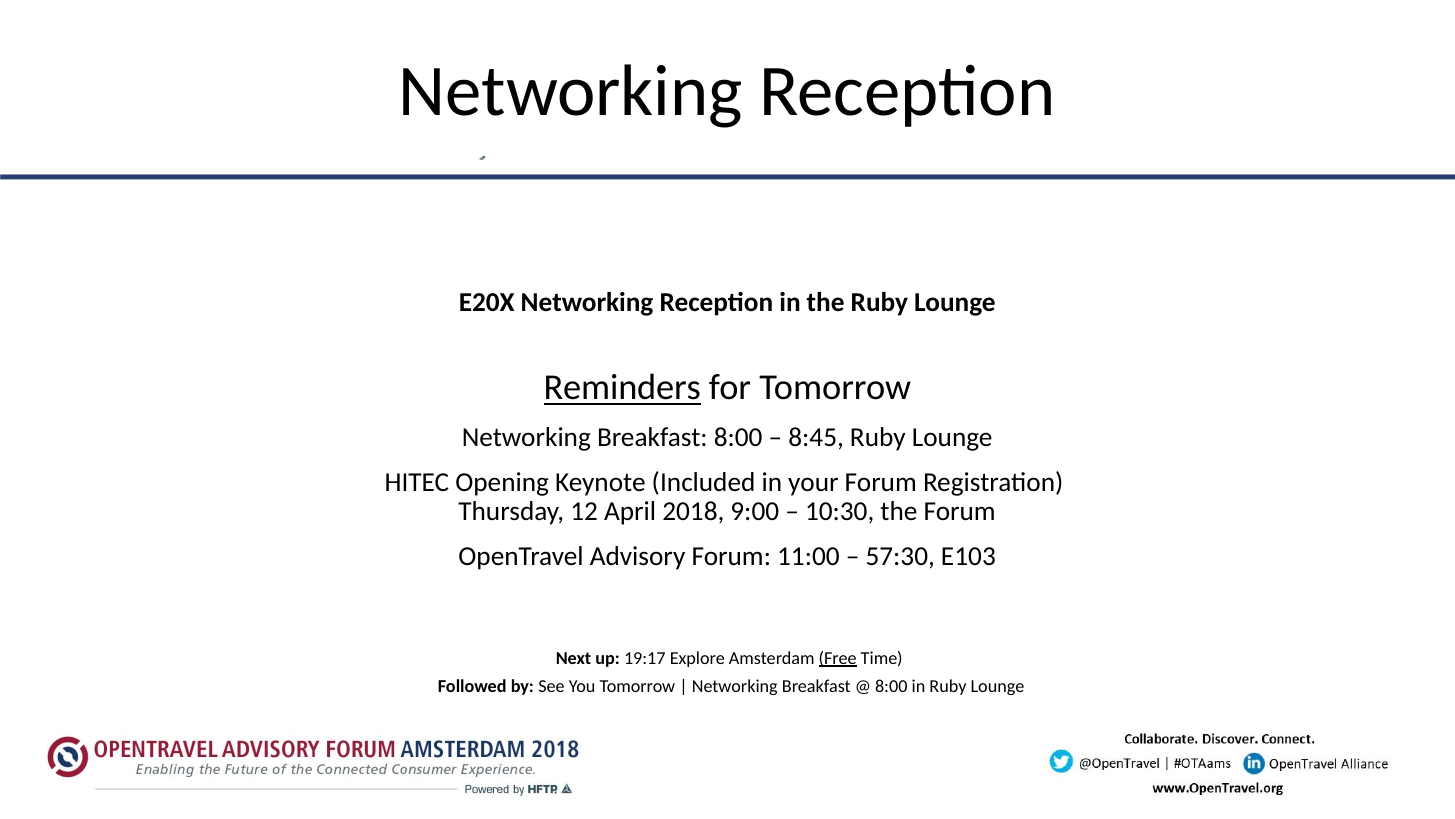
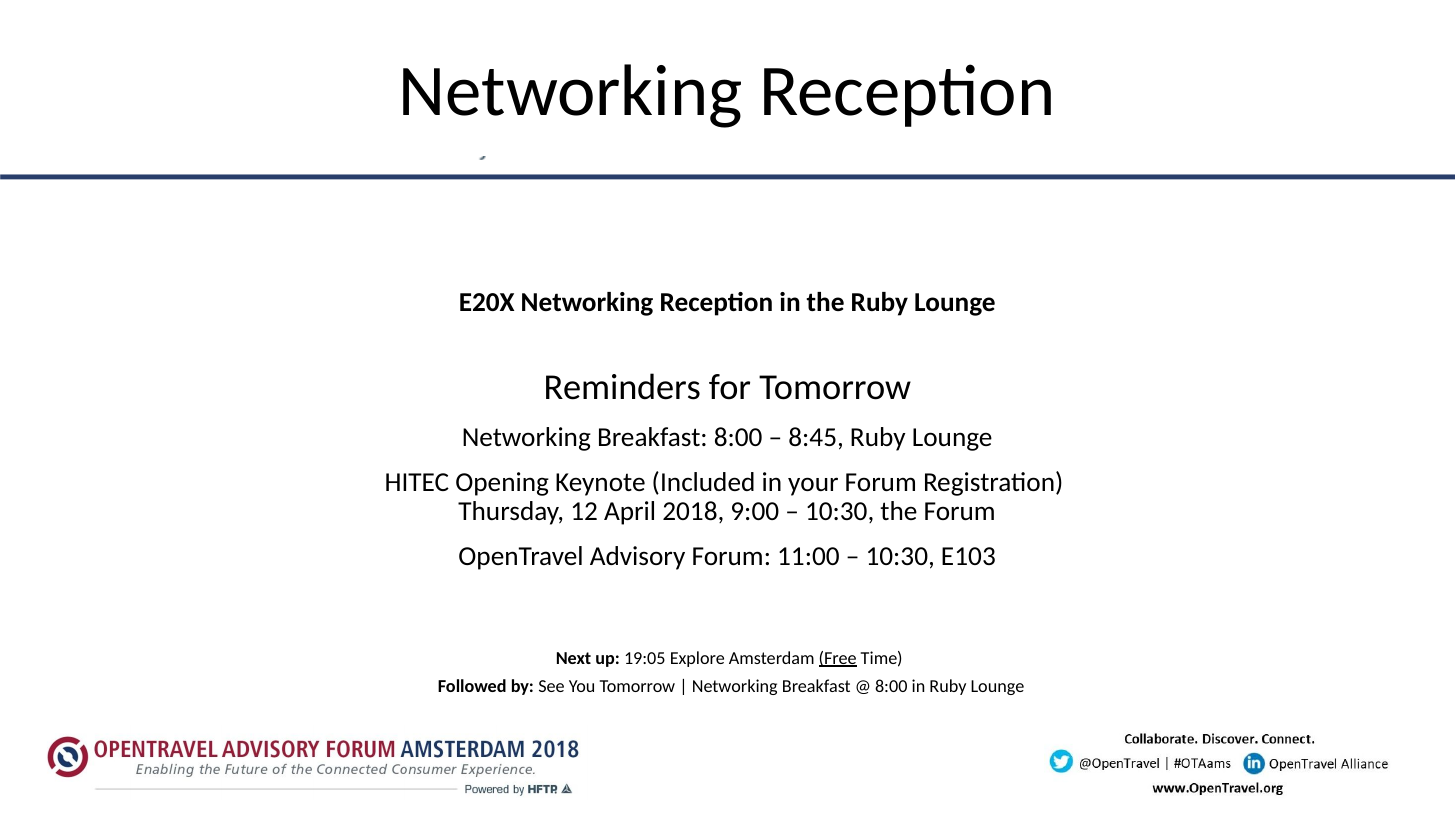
Reminders underline: present -> none (622, 388)
57:30: 57:30 -> 10:30 (900, 556)
19:17: 19:17 -> 19:05 (645, 658)
